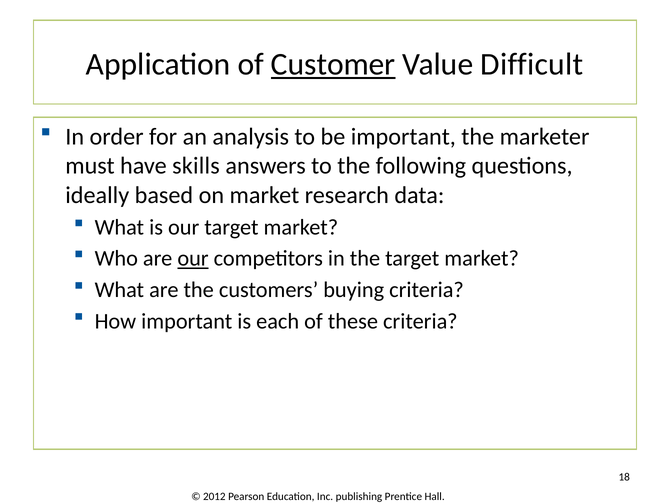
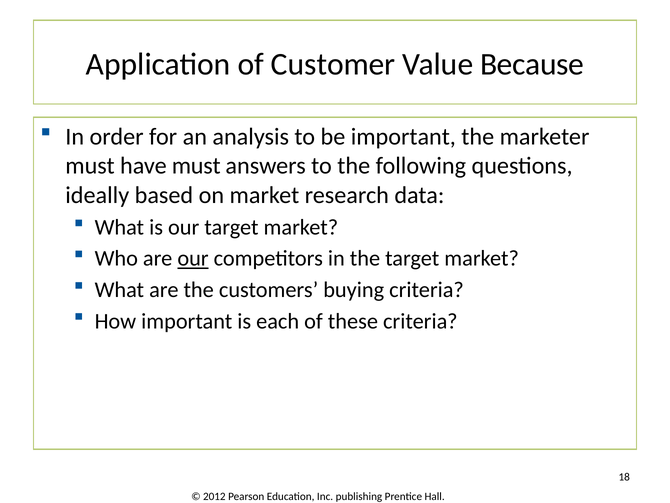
Customer underline: present -> none (333, 64)
Difficult: Difficult -> Because (532, 64)
have skills: skills -> must (196, 166)
